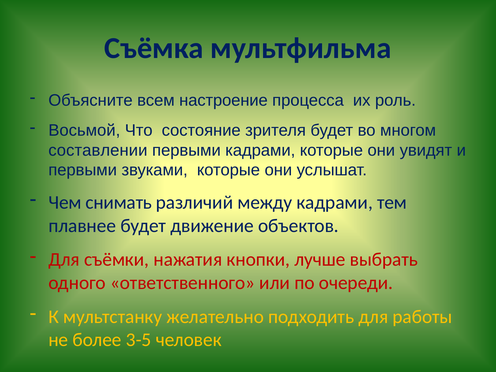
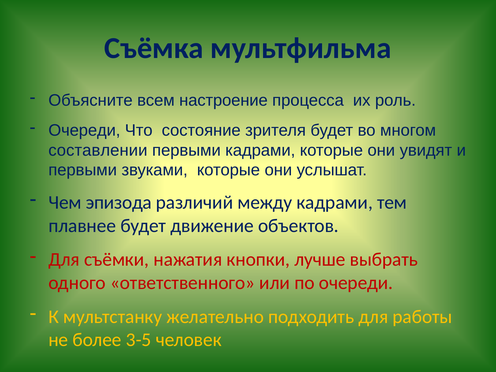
Восьмой: Восьмой -> Очереди (84, 130)
снимать: снимать -> эпизода (119, 203)
